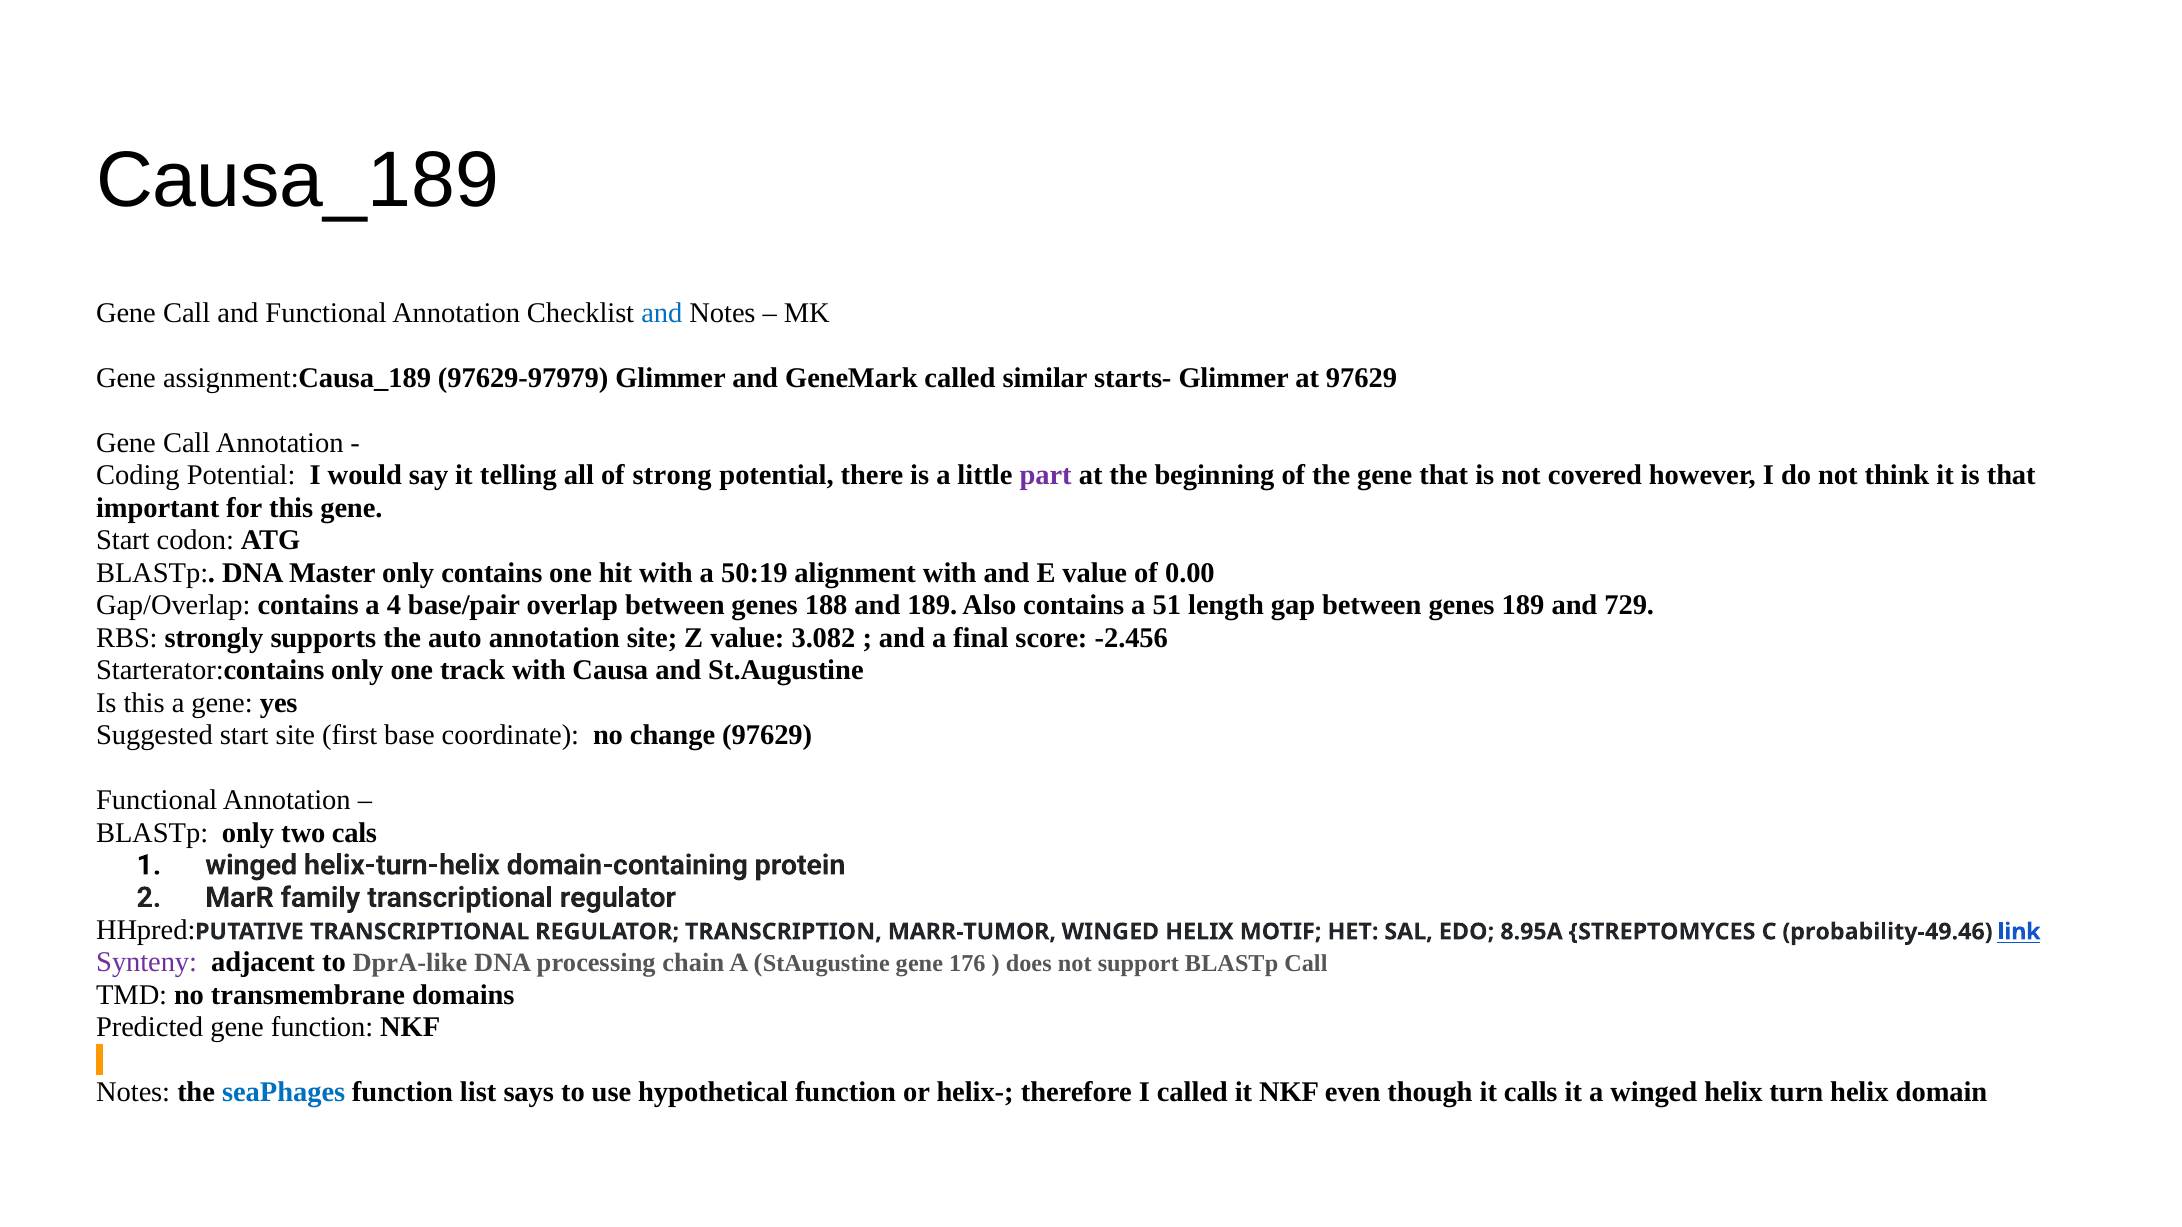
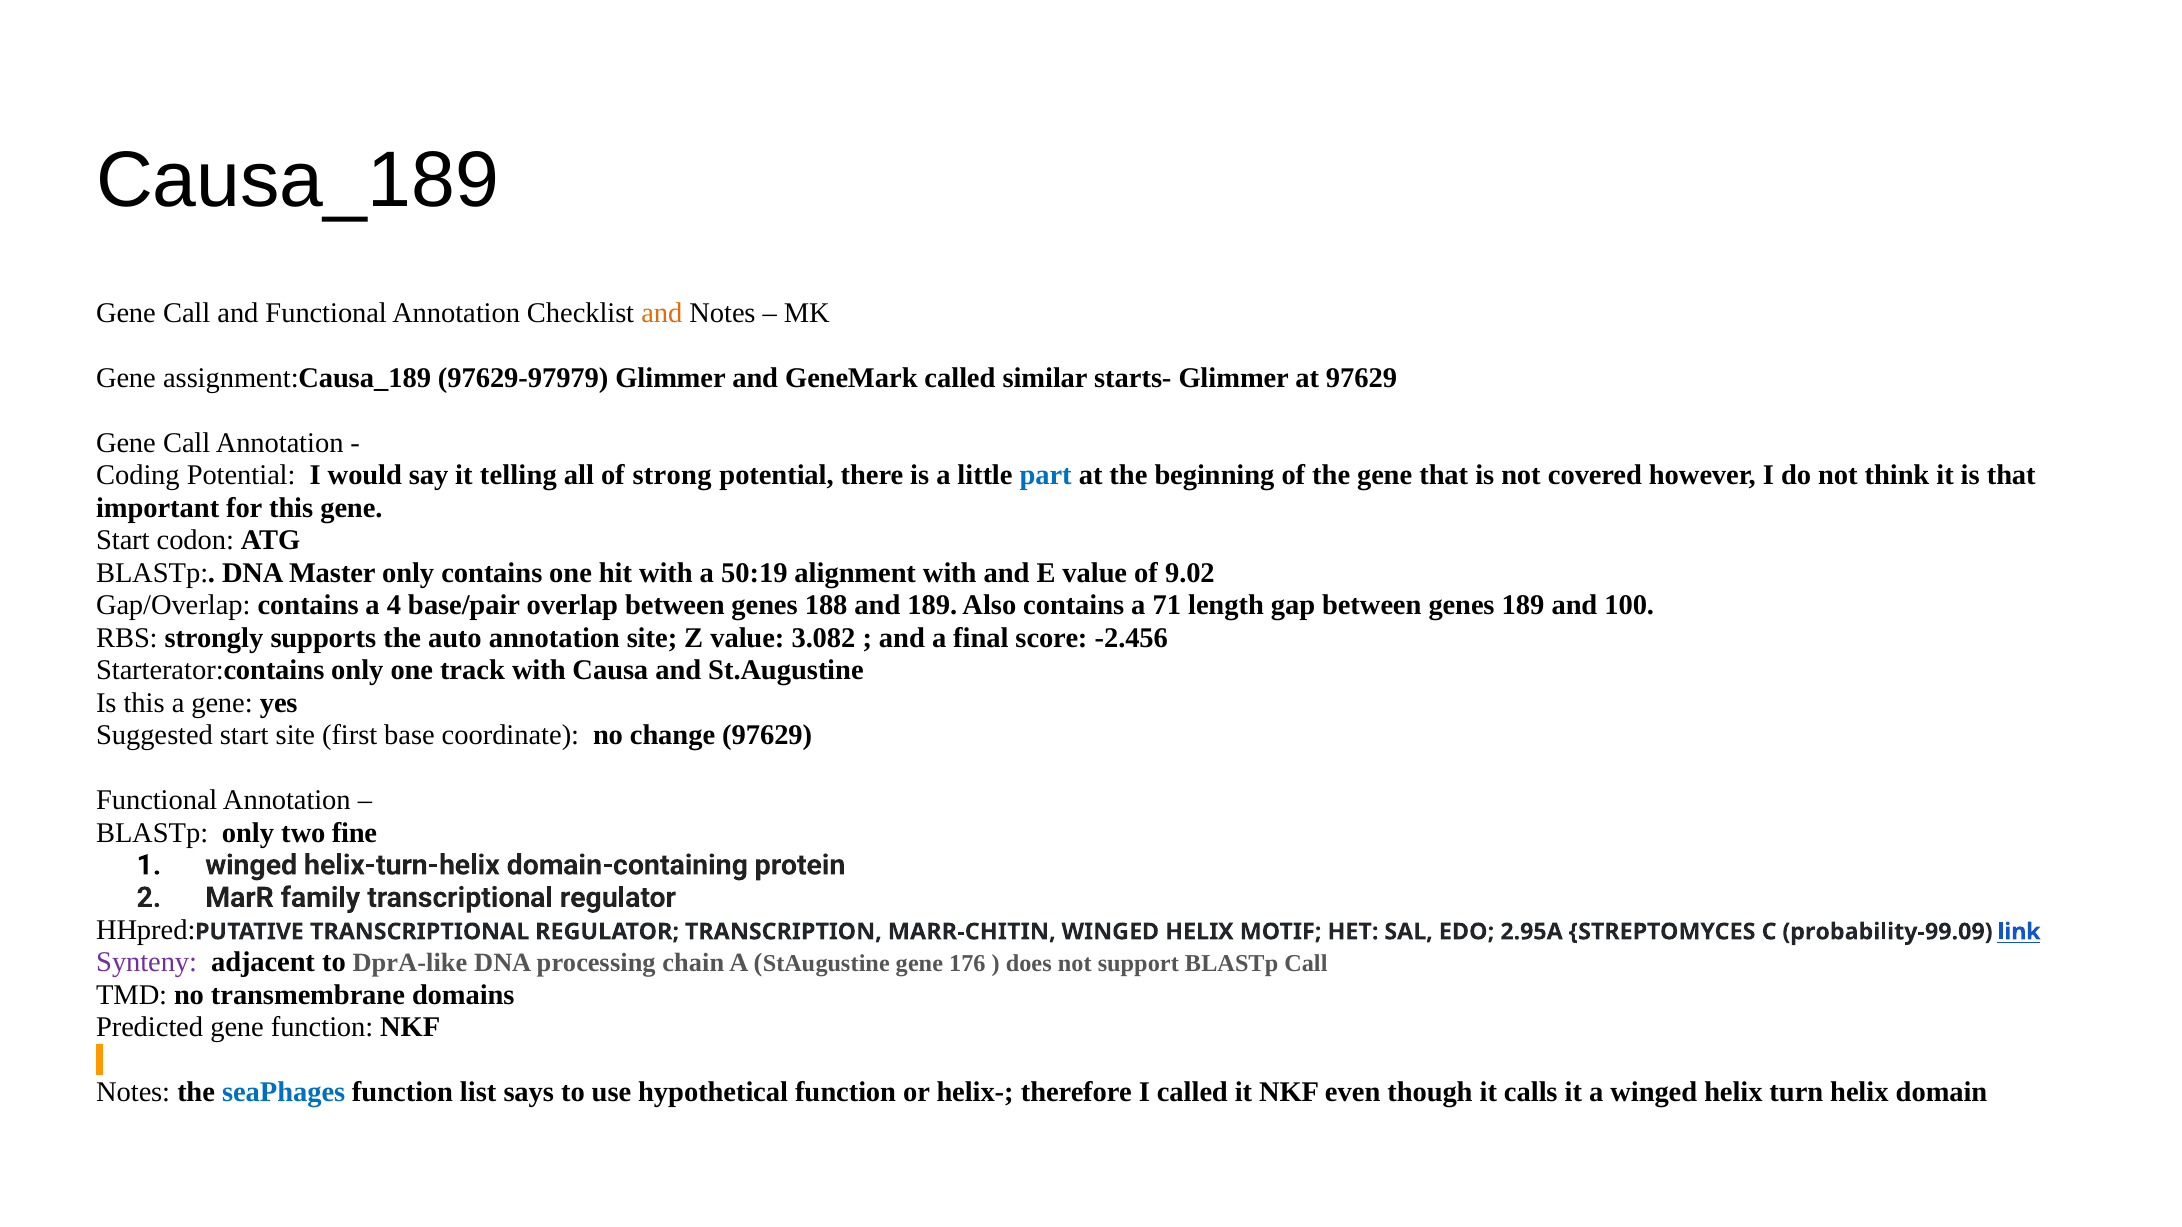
and colour: blue -> orange (662, 313)
part colour: purple -> blue (1046, 476)
0.00: 0.00 -> 9.02 (1190, 573)
51: 51 -> 71 (1167, 606)
729: 729 -> 100 (1629, 606)
cals: cals -> fine (354, 833)
MARR-TUMOR: MARR-TUMOR -> MARR-CHITIN (972, 932)
8.95A: 8.95A -> 2.95A (1532, 932)
probability-49.46: probability-49.46 -> probability-99.09 (1888, 932)
